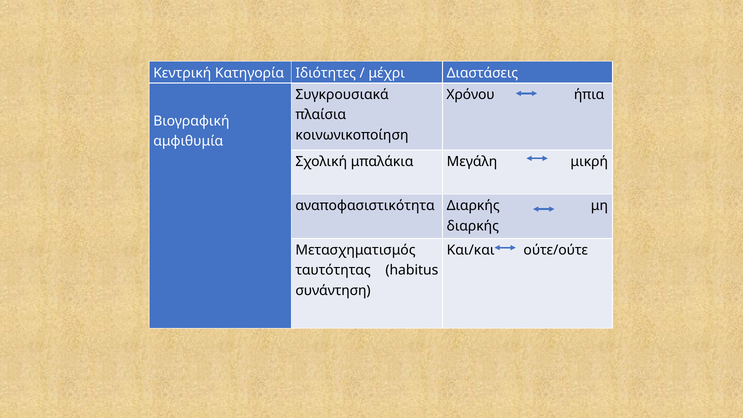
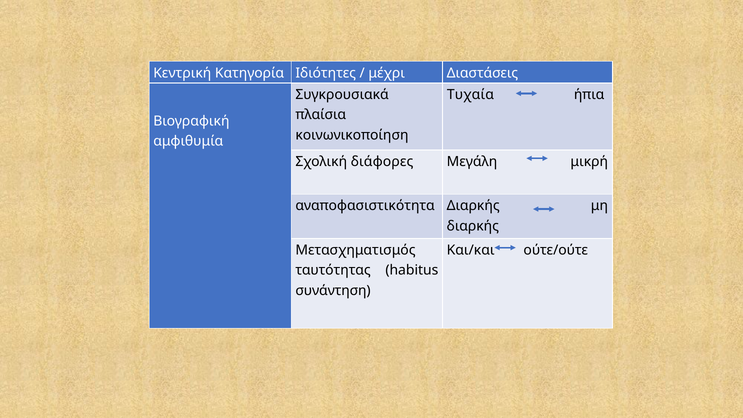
Χρόνου: Χρόνου -> Τυχαία (470, 95)
μπαλάκια: μπαλάκια -> διάφορες (382, 161)
